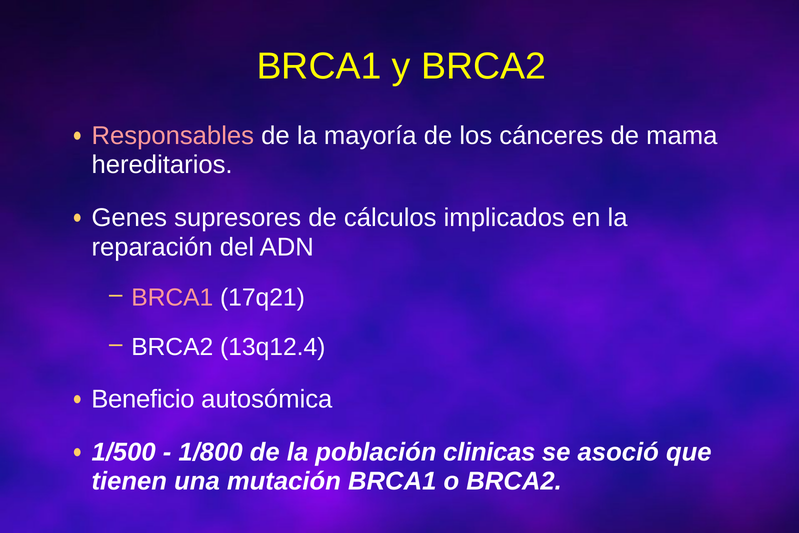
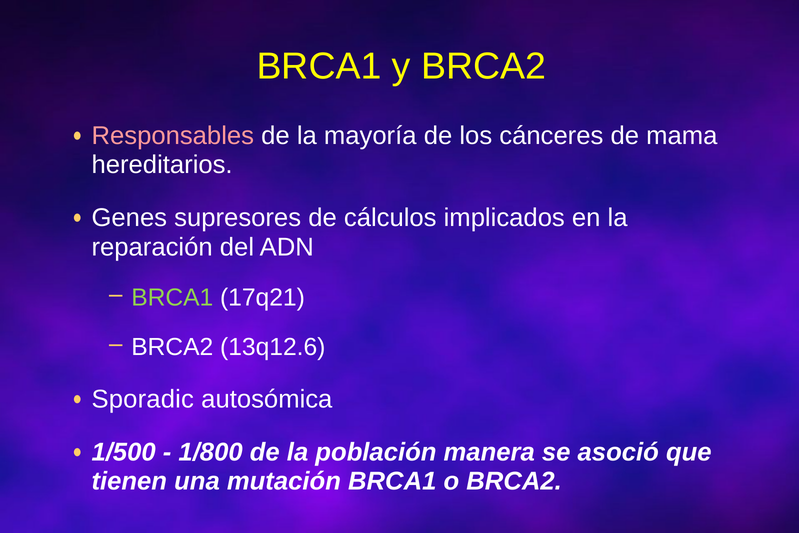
BRCA1 colour: pink -> light green (172, 297)
13q12.4: 13q12.4 -> 13q12.6 (273, 347)
Beneficio: Beneficio -> Sporadic (143, 399)
clinicas: clinicas -> manera (489, 452)
